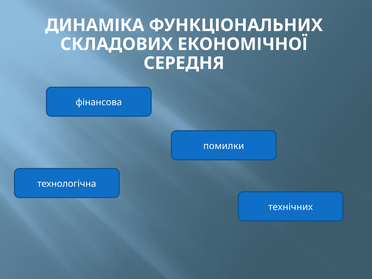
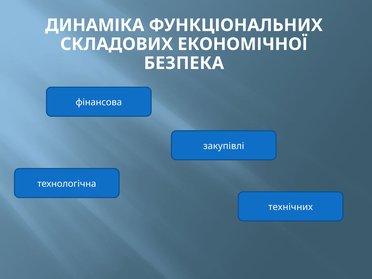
СЕРЕДНЯ: СЕРЕДНЯ -> БЕЗПЕКА (184, 63)
помилки: помилки -> закупівлі (224, 146)
